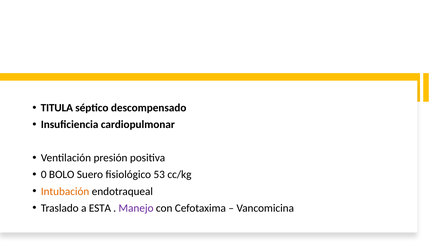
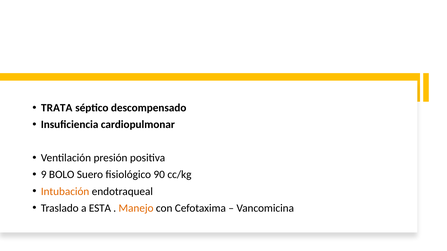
TITULA: TITULA -> TRATA (57, 108)
0: 0 -> 9 (44, 175)
53: 53 -> 90 (159, 175)
Manejo colour: purple -> orange (136, 208)
